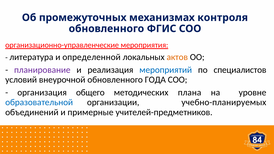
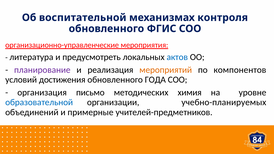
промежуточных: промежуточных -> воспитательной (83, 18)
определенной: определенной -> предусмотреть (92, 57)
актов colour: orange -> blue (177, 57)
мероприятий colour: blue -> orange (166, 70)
специалистов: специалистов -> компонентов (240, 70)
внеурочной: внеурочной -> достижения (62, 80)
общего: общего -> письмо (90, 93)
плана: плана -> химия (190, 93)
